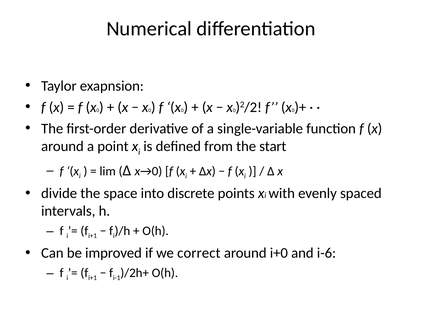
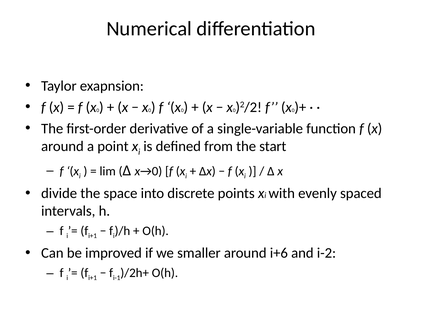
correct: correct -> smaller (199, 253)
i+0: i+0 -> i+6 (279, 253)
i-6: i-6 -> i-2 (326, 253)
